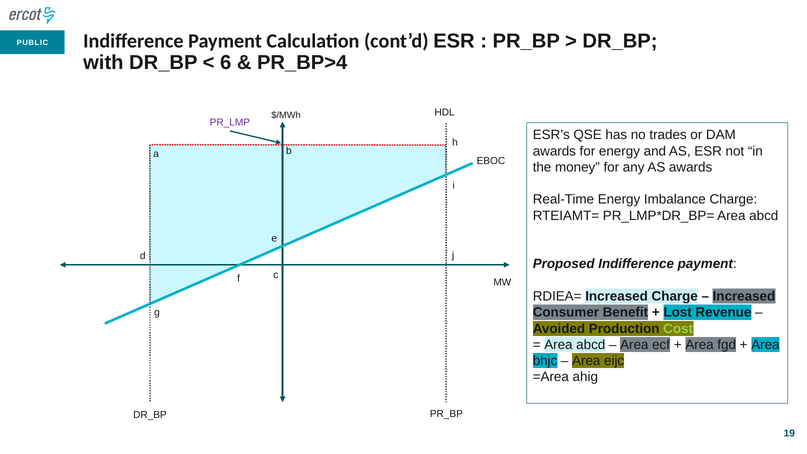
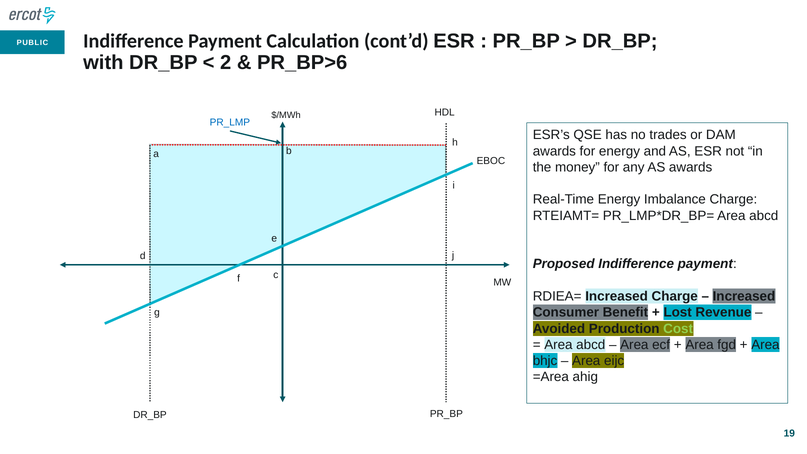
6: 6 -> 2 (226, 63)
PR_BP>4: PR_BP>4 -> PR_BP>6 (302, 63)
PR_LMP colour: purple -> blue (230, 123)
